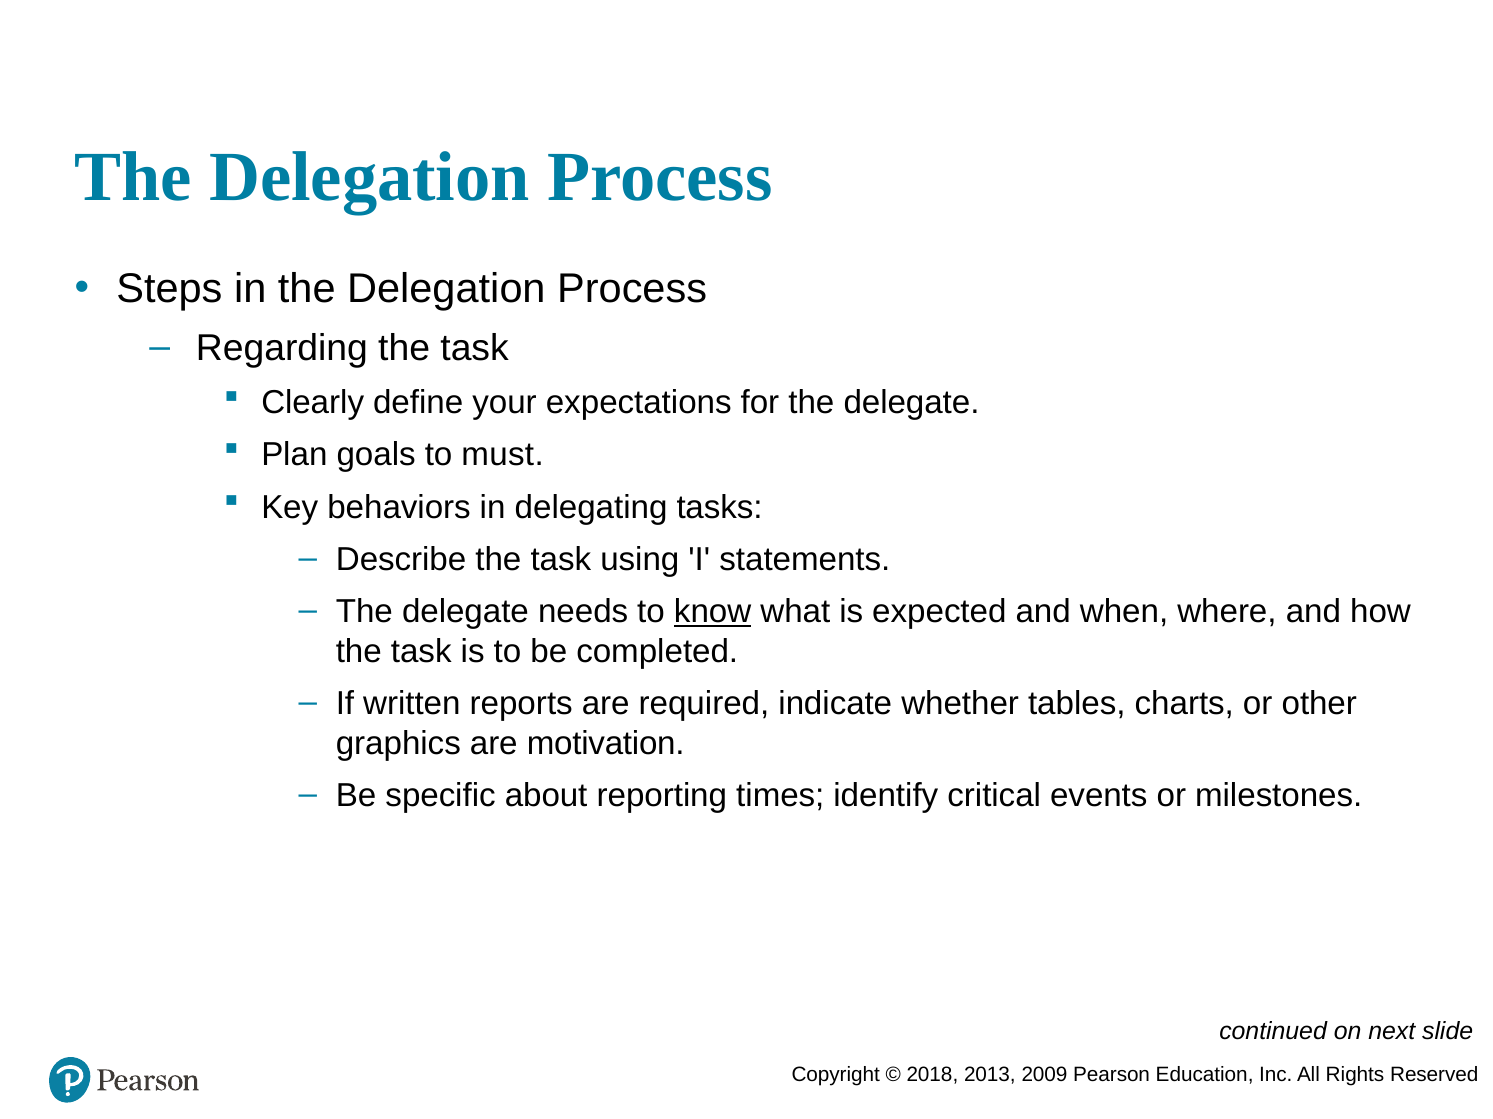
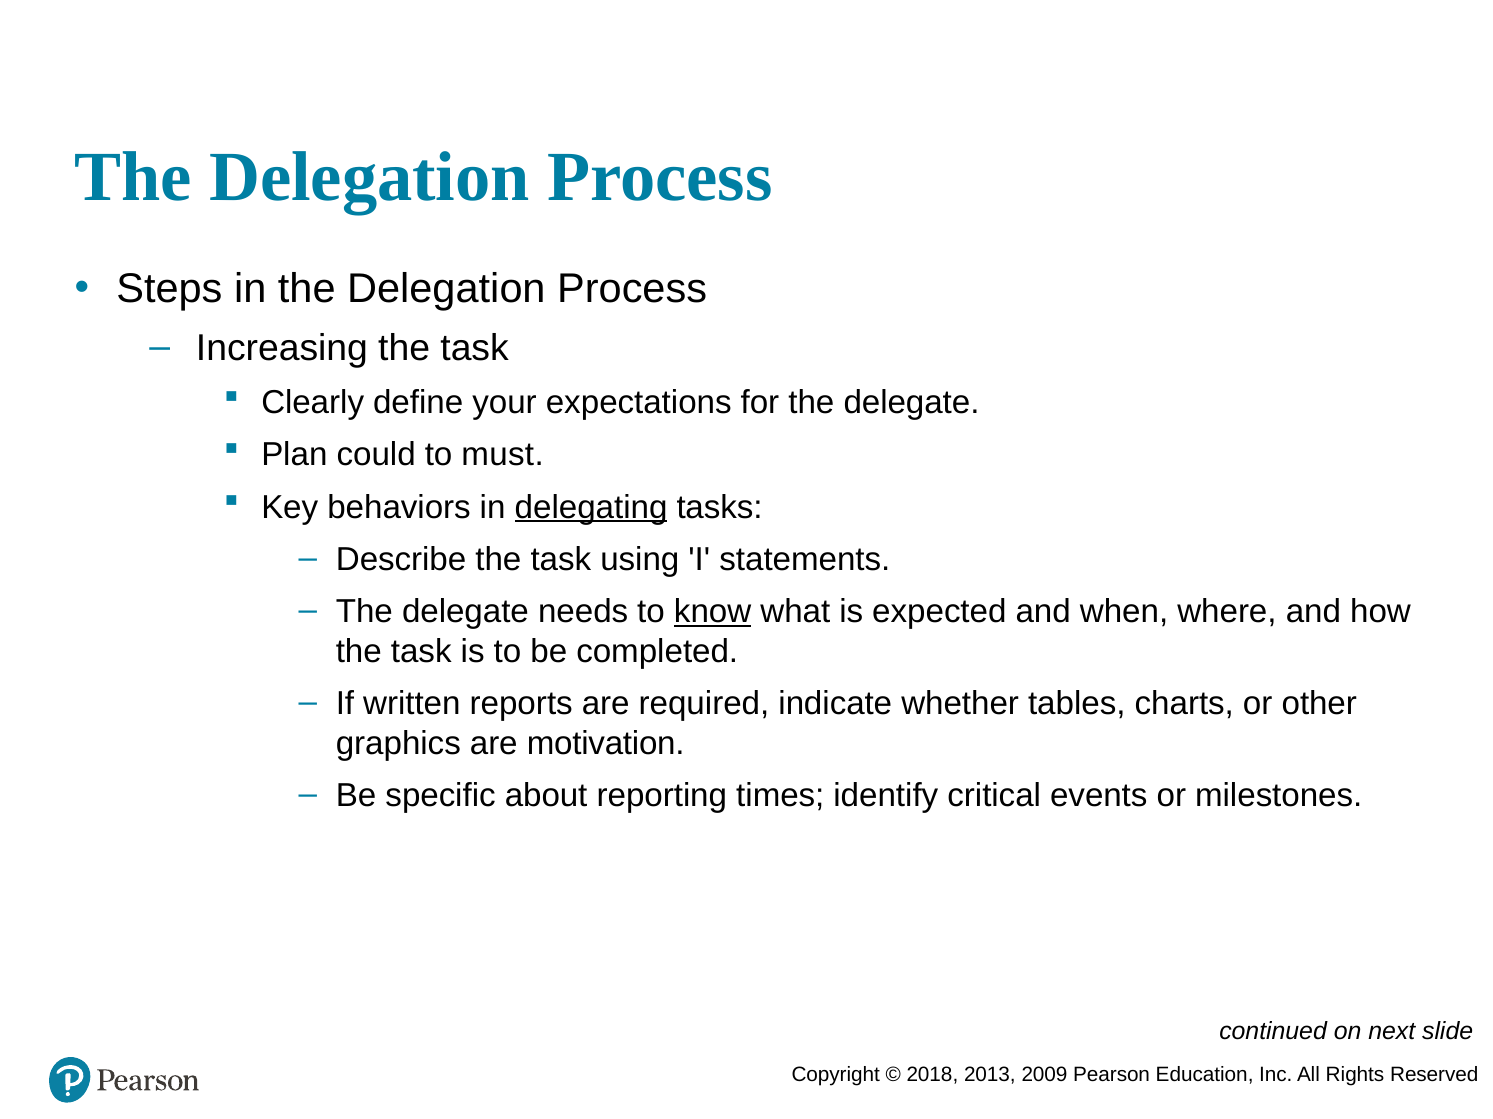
Regarding: Regarding -> Increasing (282, 349)
goals: goals -> could (376, 455)
delegating underline: none -> present (591, 507)
